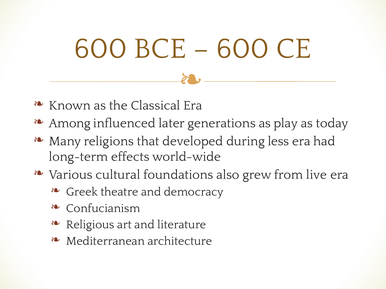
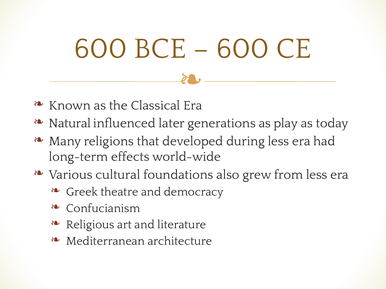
Among: Among -> Natural (70, 123)
from live: live -> less (317, 175)
